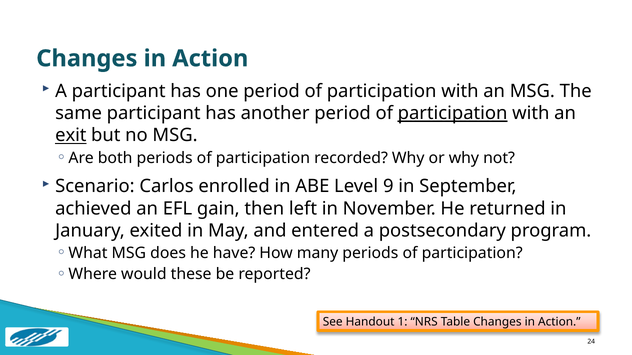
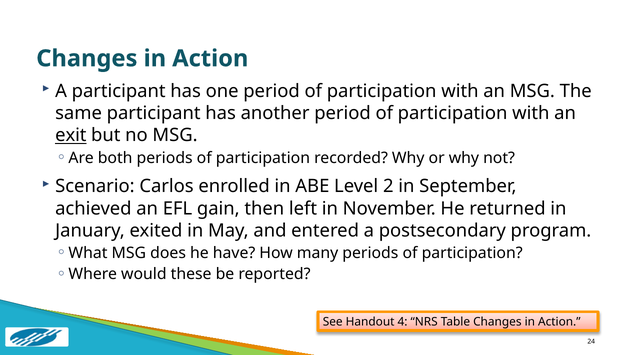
participation underline: present -> none (453, 114)
9: 9 -> 2 (388, 187)
1: 1 -> 4 (403, 322)
